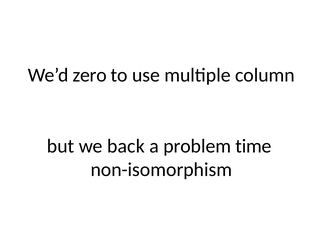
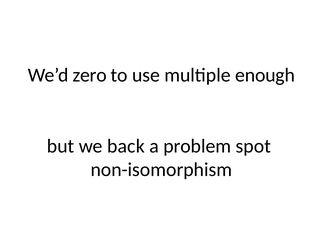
column: column -> enough (265, 75)
time: time -> spot (253, 146)
